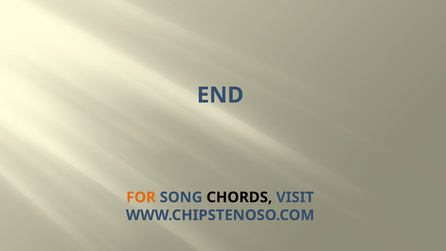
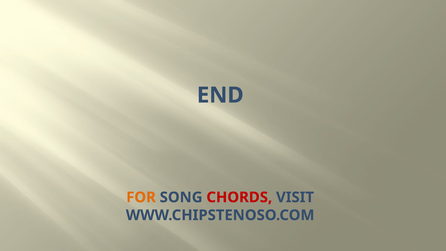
CHORDS colour: black -> red (239, 197)
